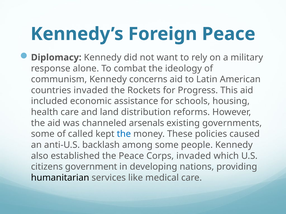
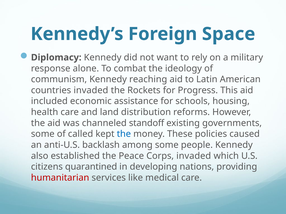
Foreign Peace: Peace -> Space (229, 34)
concerns: concerns -> reaching (148, 80)
arsenals: arsenals -> standoff (147, 123)
government: government -> quarantined (91, 167)
humanitarian colour: black -> red (60, 178)
